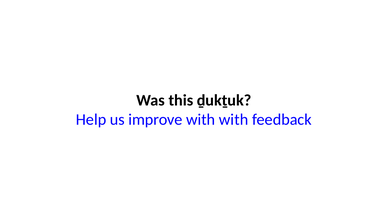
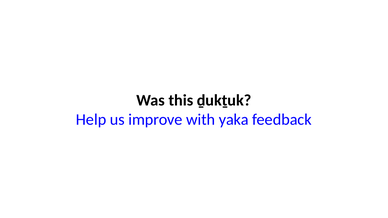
with with: with -> yaka (234, 120)
